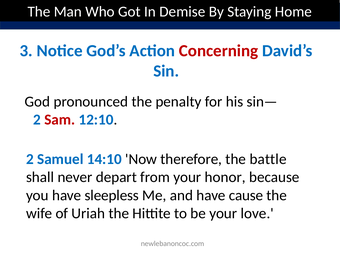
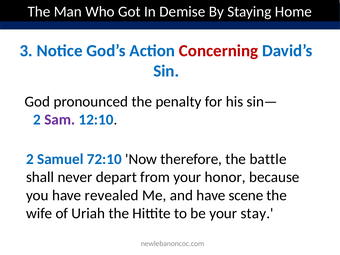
Sam colour: red -> purple (60, 120)
14:10: 14:10 -> 72:10 (104, 159)
sleepless: sleepless -> revealed (112, 195)
cause: cause -> scene (246, 195)
love: love -> stay (257, 213)
